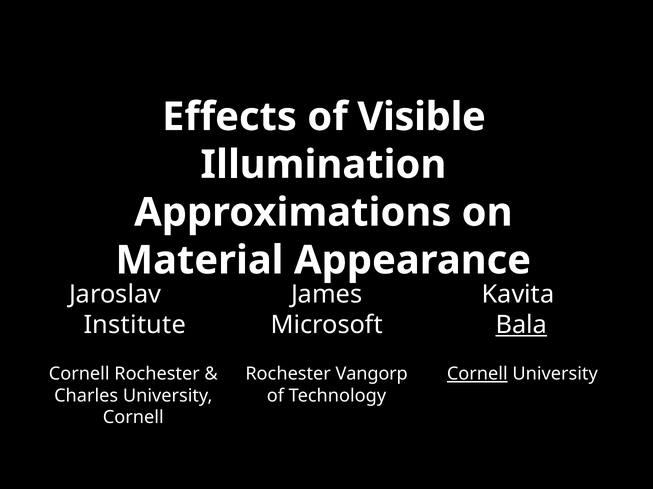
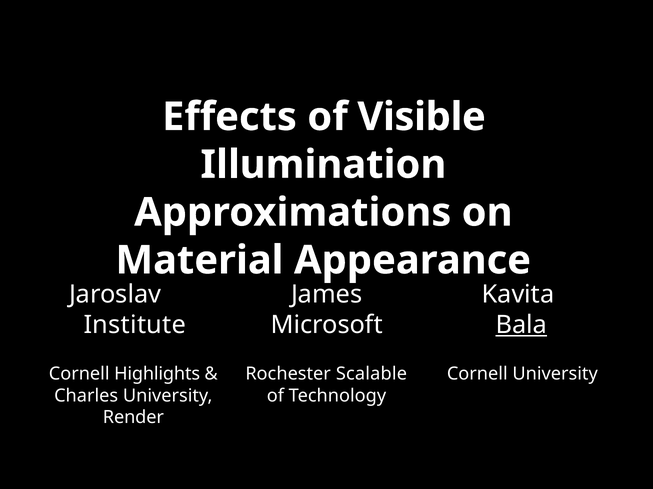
Rochester: Rochester -> Highlights (157, 375)
Vangorp: Vangorp -> Scalable (371, 374)
Cornell underline: present -> none (477, 375)
Cornell: Cornell -> Render (133, 418)
